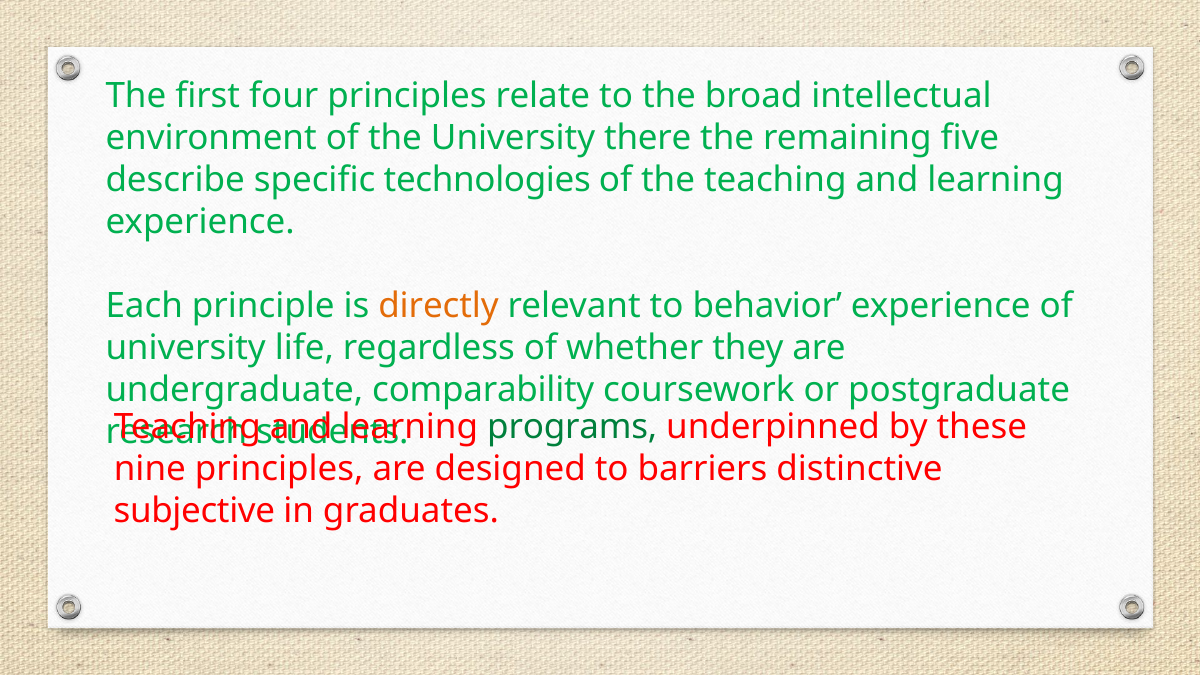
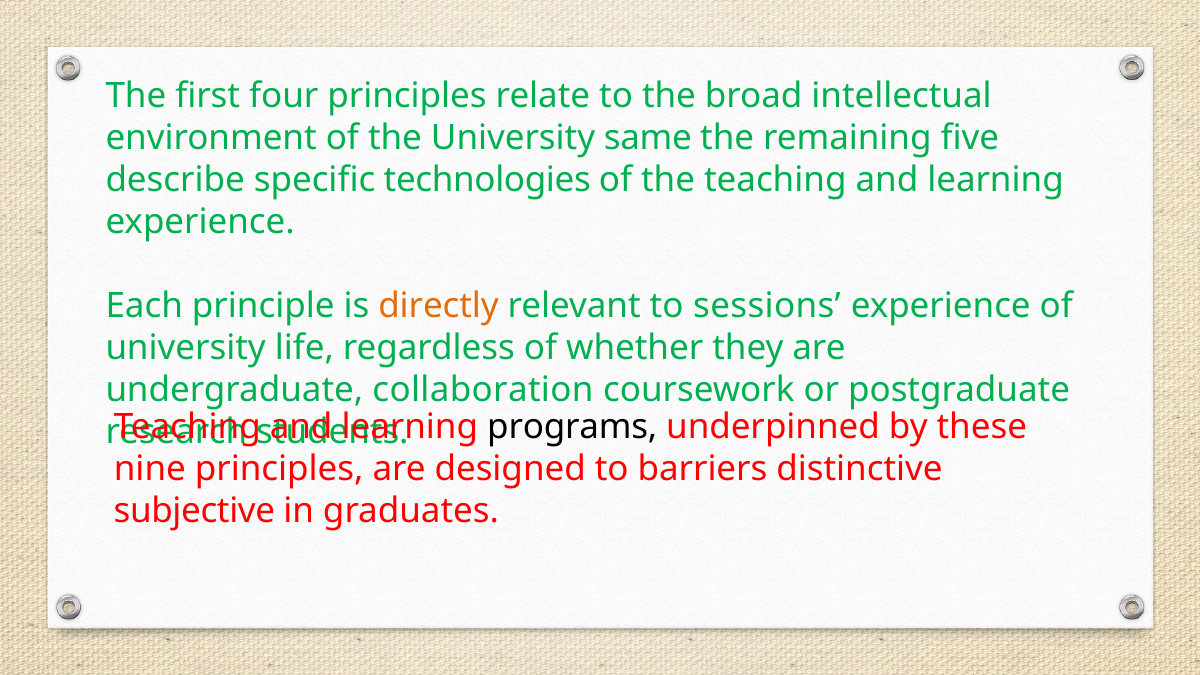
there: there -> same (648, 138)
behavior: behavior -> sessions (767, 306)
comparability: comparability -> collaboration (483, 390)
programs colour: green -> black (572, 427)
